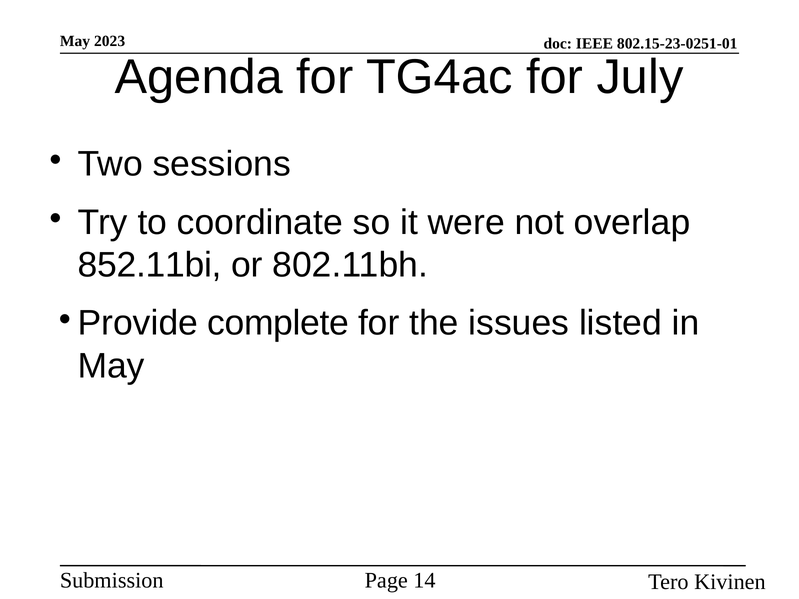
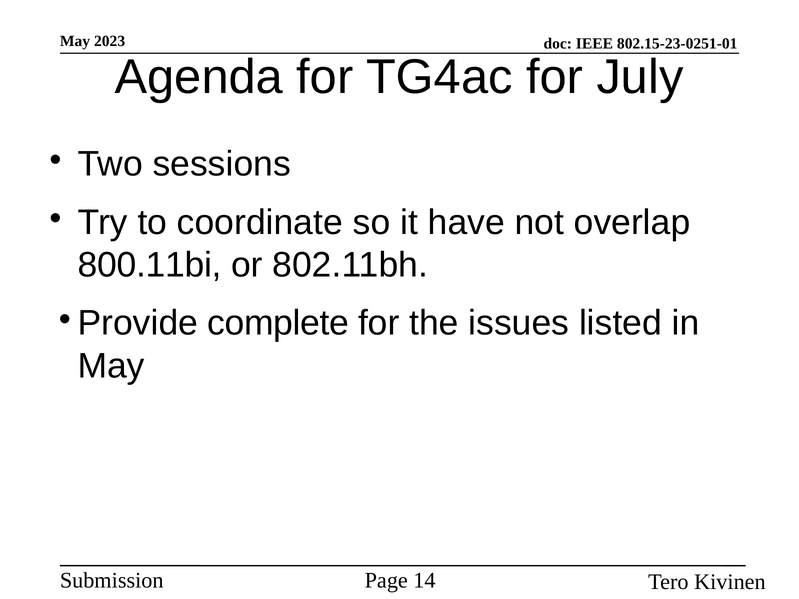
were: were -> have (466, 222)
852.11bi: 852.11bi -> 800.11bi (150, 265)
